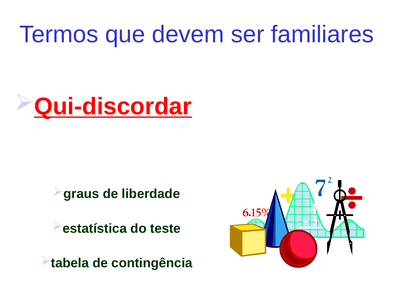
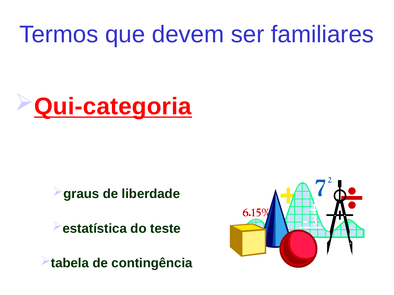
Qui-discordar: Qui-discordar -> Qui-categoria (113, 107)
